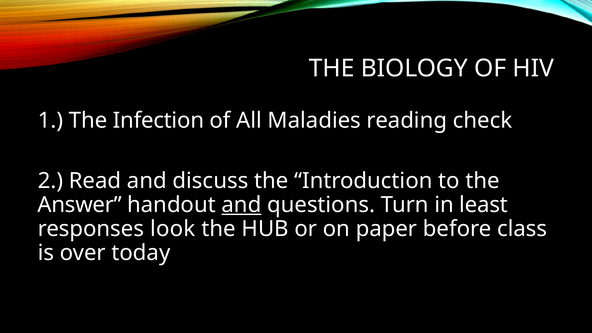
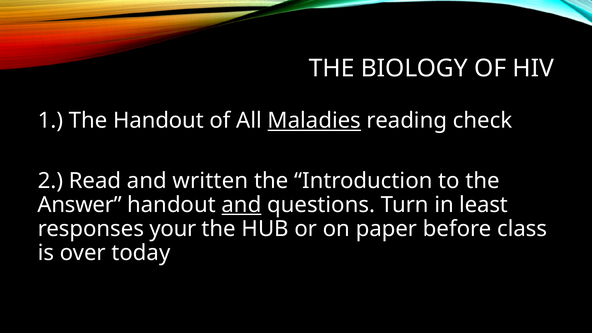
The Infection: Infection -> Handout (158, 121)
Maladies underline: none -> present (314, 121)
discuss: discuss -> written (210, 181)
look: look -> your (173, 229)
